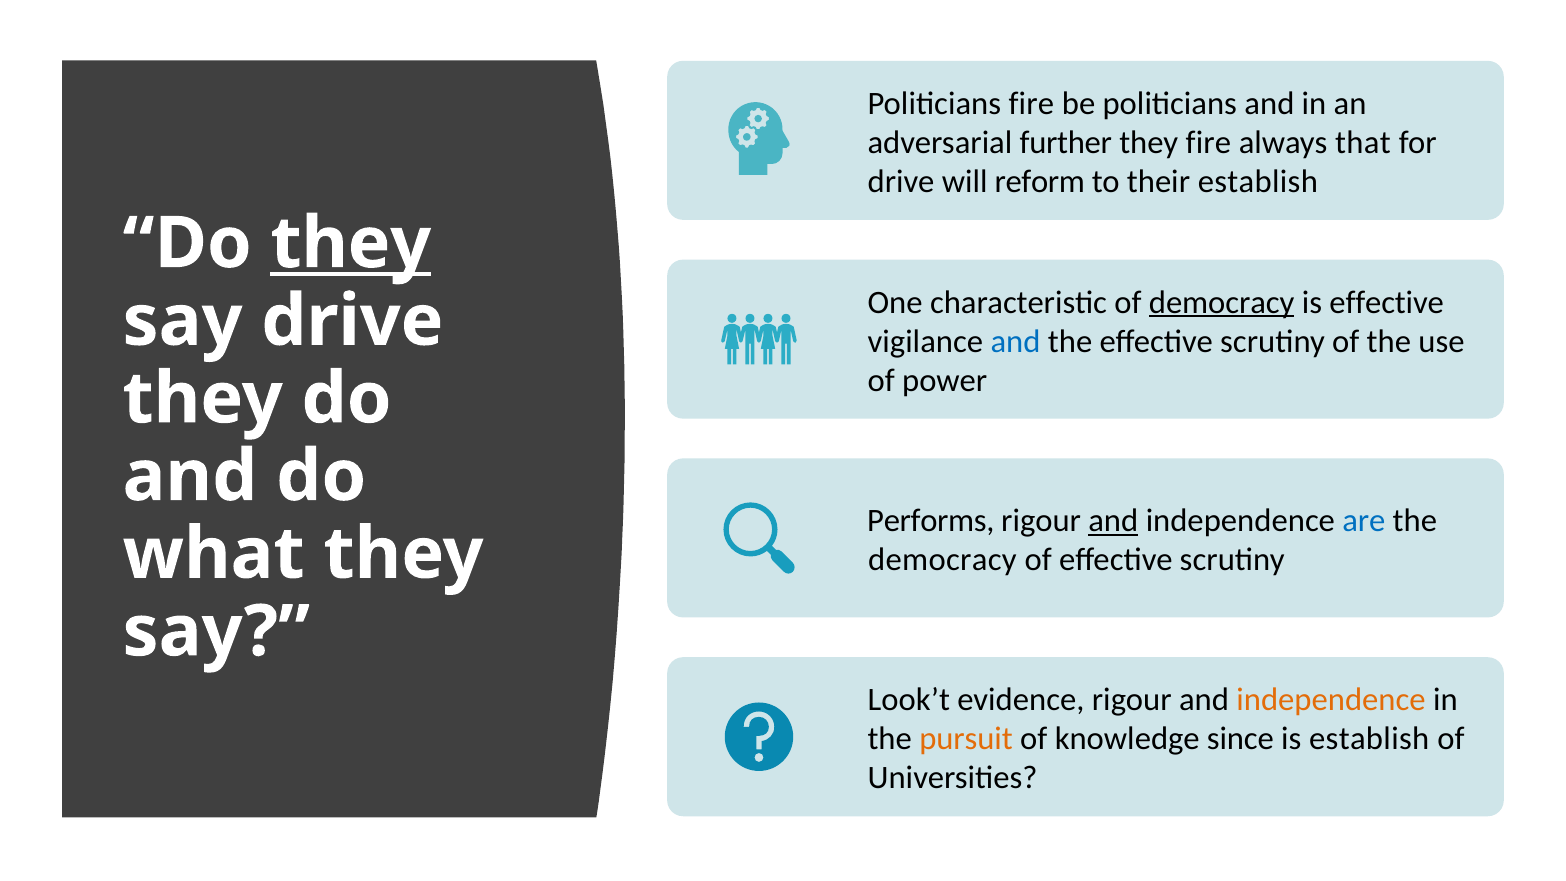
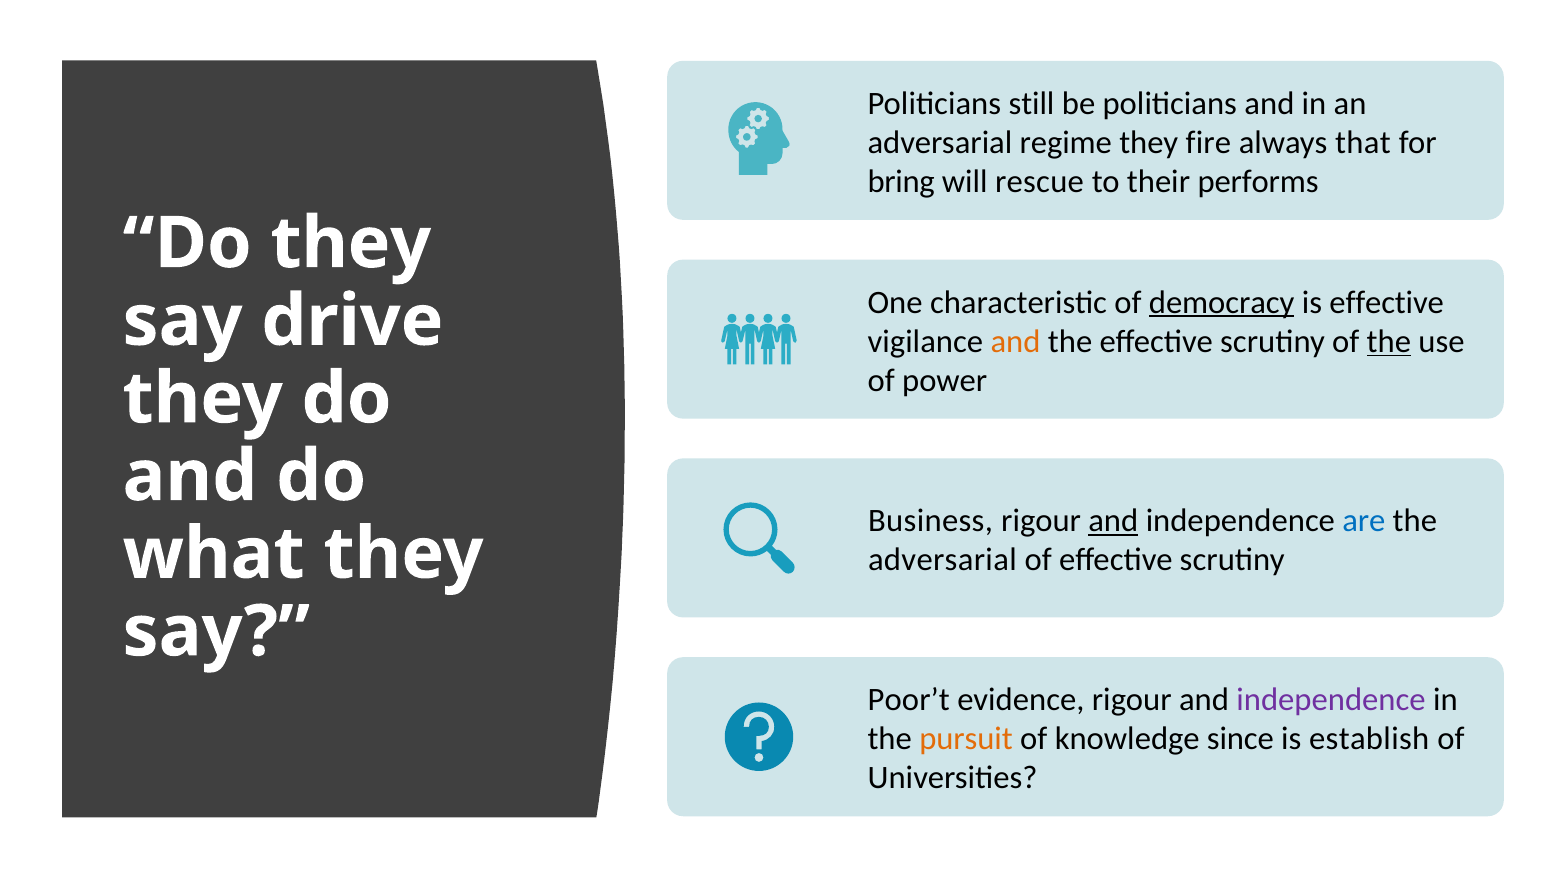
Politicians fire: fire -> still (1032, 103)
further: further -> regime (1066, 143)
drive: drive -> bring (901, 182)
reform: reform -> rescue (1039, 182)
their establish: establish -> performs (1258, 182)
they underline: present -> none (351, 243)
and colour: blue -> orange (1016, 341)
the underline: none -> present (1389, 341)
Performs: Performs -> Business (931, 521)
democracy: democracy -> adversarial (942, 560)
Look’t: Look’t -> Poor’t (909, 700)
independence colour: orange -> purple (1331, 700)
